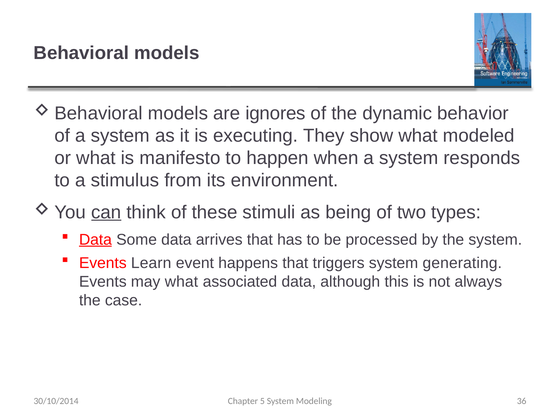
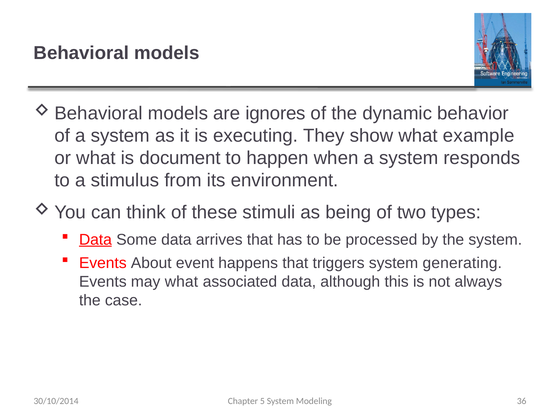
modeled: modeled -> example (479, 136)
manifesto: manifesto -> document (180, 158)
can underline: present -> none (106, 212)
Learn: Learn -> About (151, 263)
